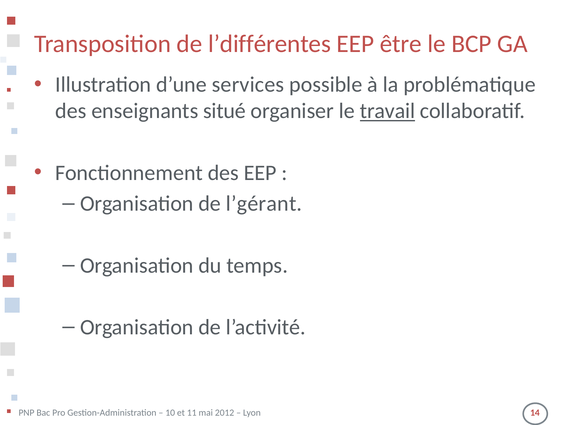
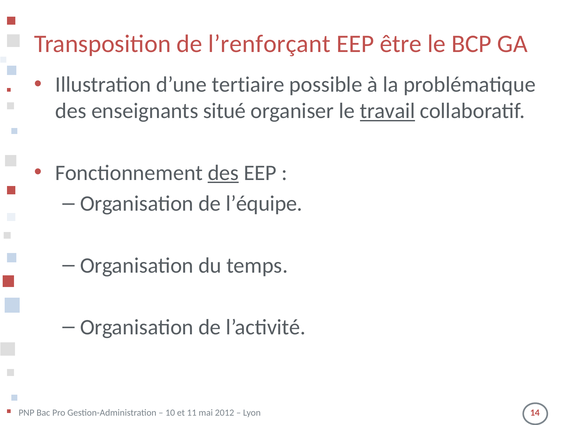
l’différentes: l’différentes -> l’renforçant (269, 44)
services: services -> tertiaire (248, 85)
des underline: none -> present (223, 173)
l’gérant: l’gérant -> l’équipe (264, 204)
